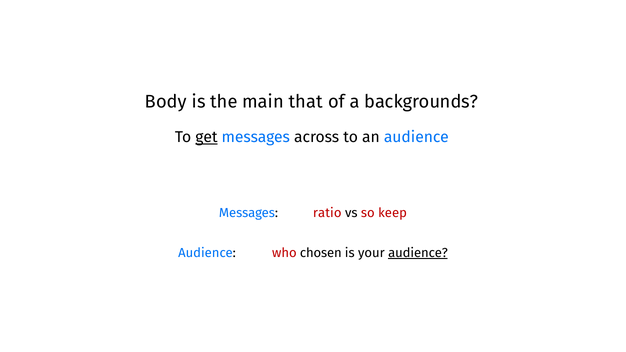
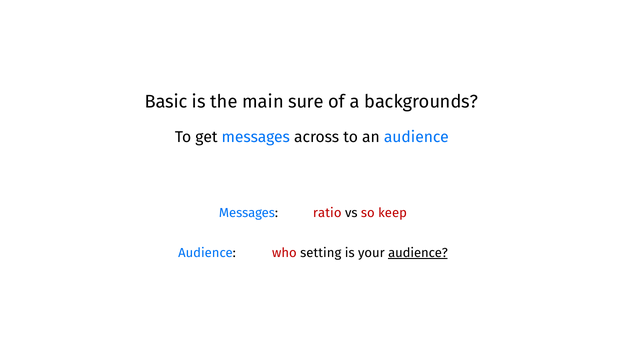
Body: Body -> Basic (166, 102)
that: that -> sure (306, 102)
get underline: present -> none (206, 137)
chosen: chosen -> setting (321, 253)
